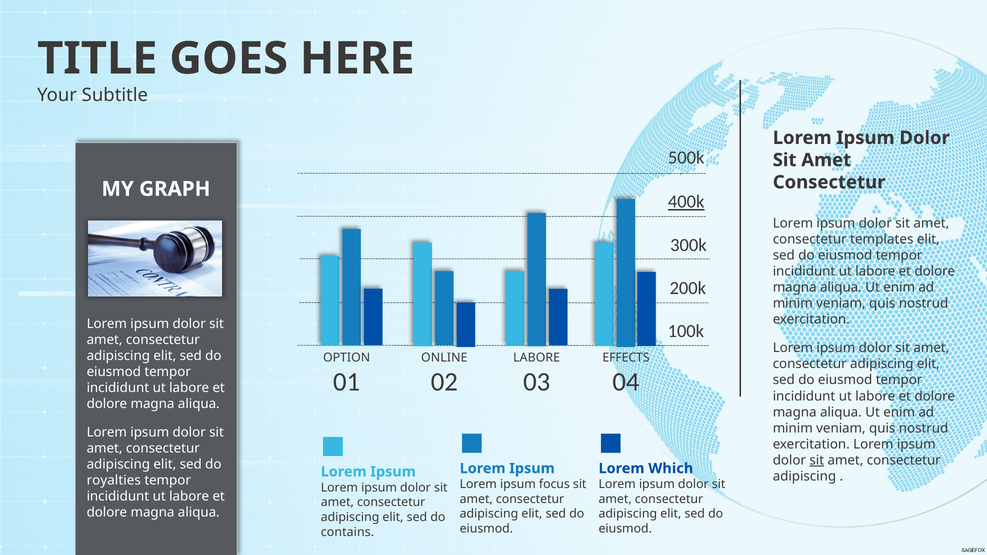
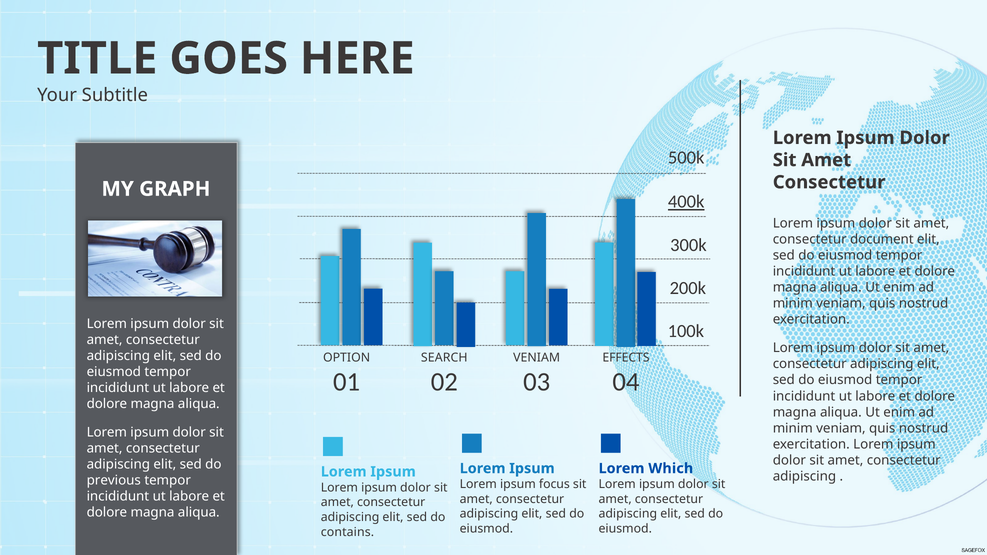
templates: templates -> document (882, 239)
ONLINE: ONLINE -> SEARCH (444, 358)
LABORE: LABORE -> VENIAM (537, 358)
sit underline: present -> none (817, 460)
royalties: royalties -> previous (114, 481)
